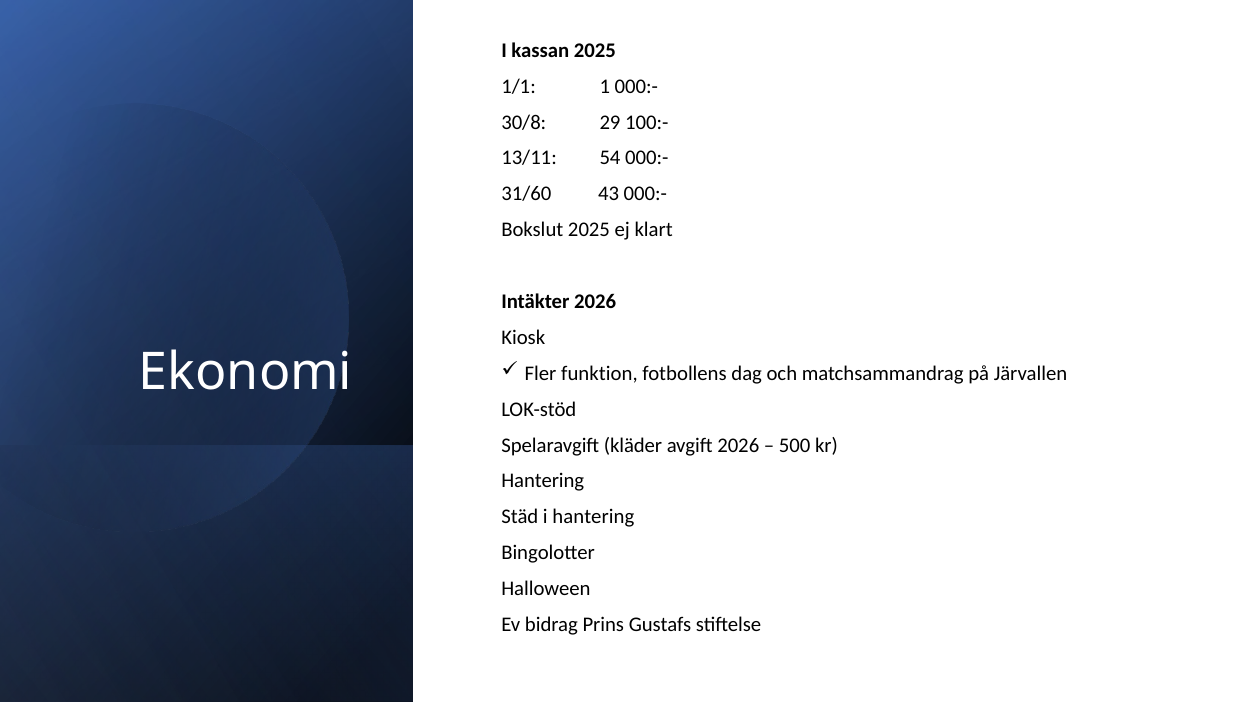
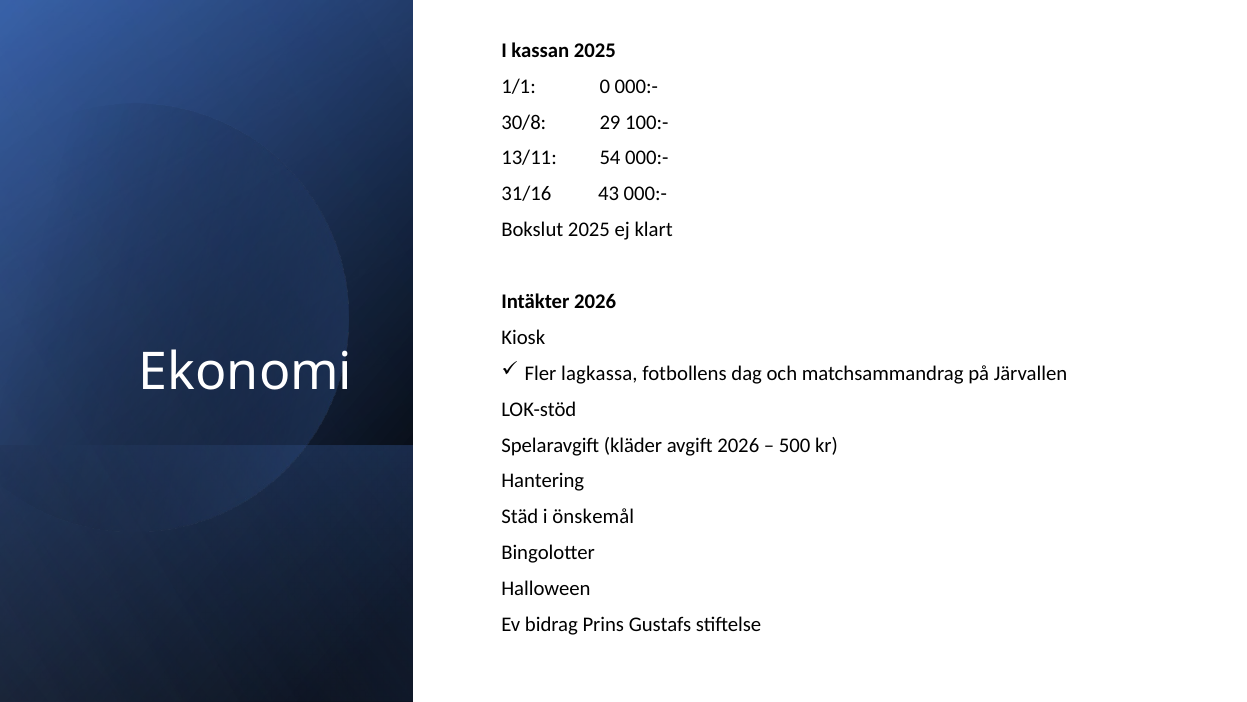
1: 1 -> 0 (605, 86)
31/60: 31/60 -> 31/16 (526, 194)
funktion: funktion -> lagkassa (599, 373)
i hantering: hantering -> önskemål (593, 517)
